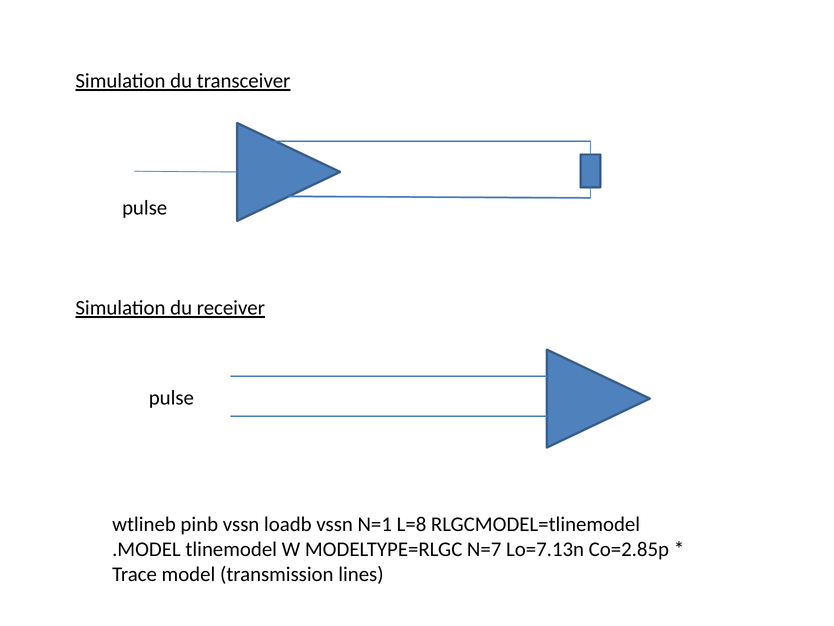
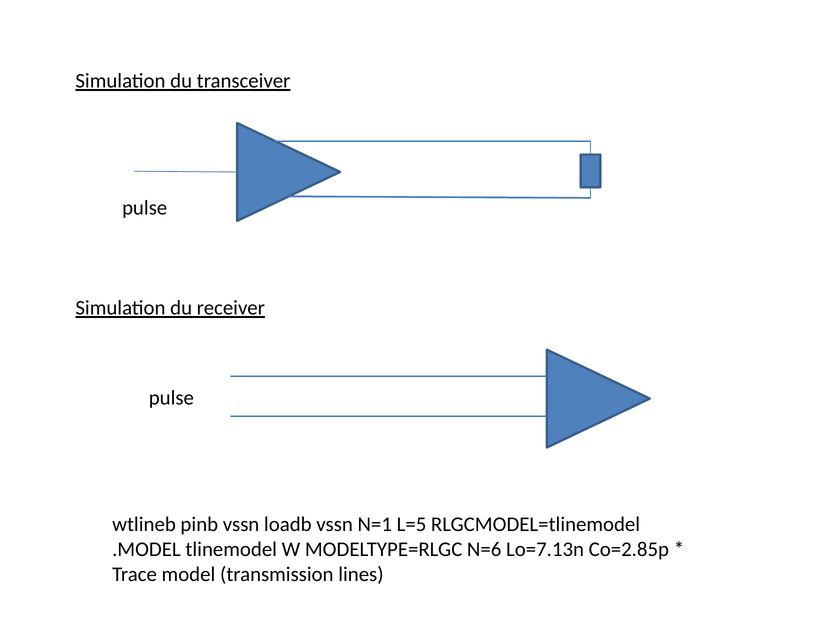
L=8: L=8 -> L=5 (411, 524)
N=7: N=7 -> N=6 (484, 549)
